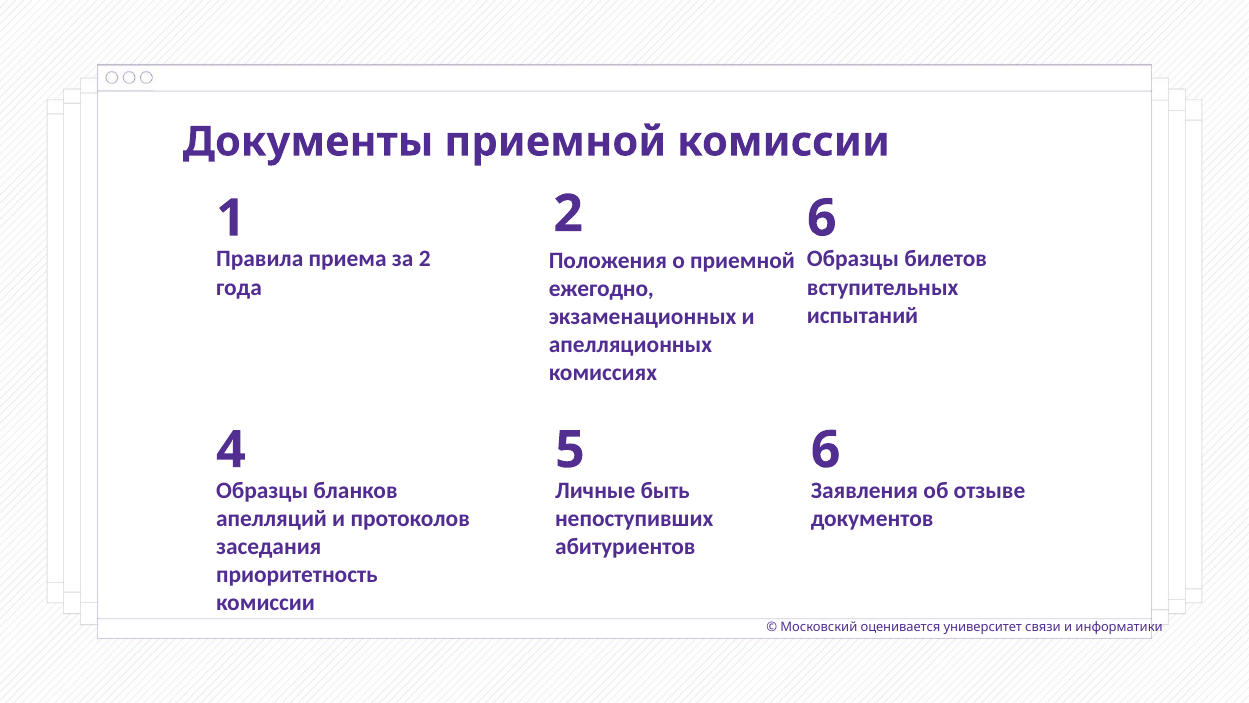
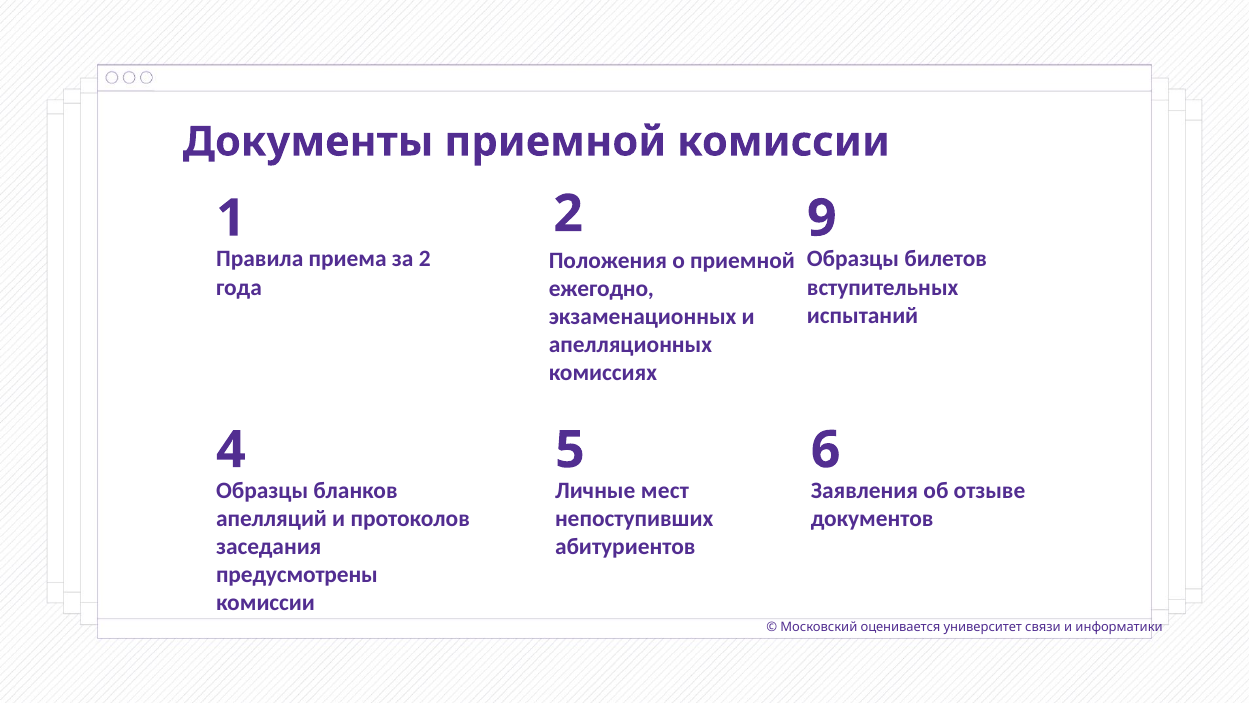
1 6: 6 -> 9 (822, 218)
быть: быть -> мест (665, 490)
приоритетность: приоритетность -> предусмотрены (297, 574)
